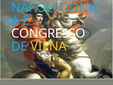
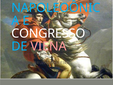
VIENA colour: yellow -> pink (49, 46)
